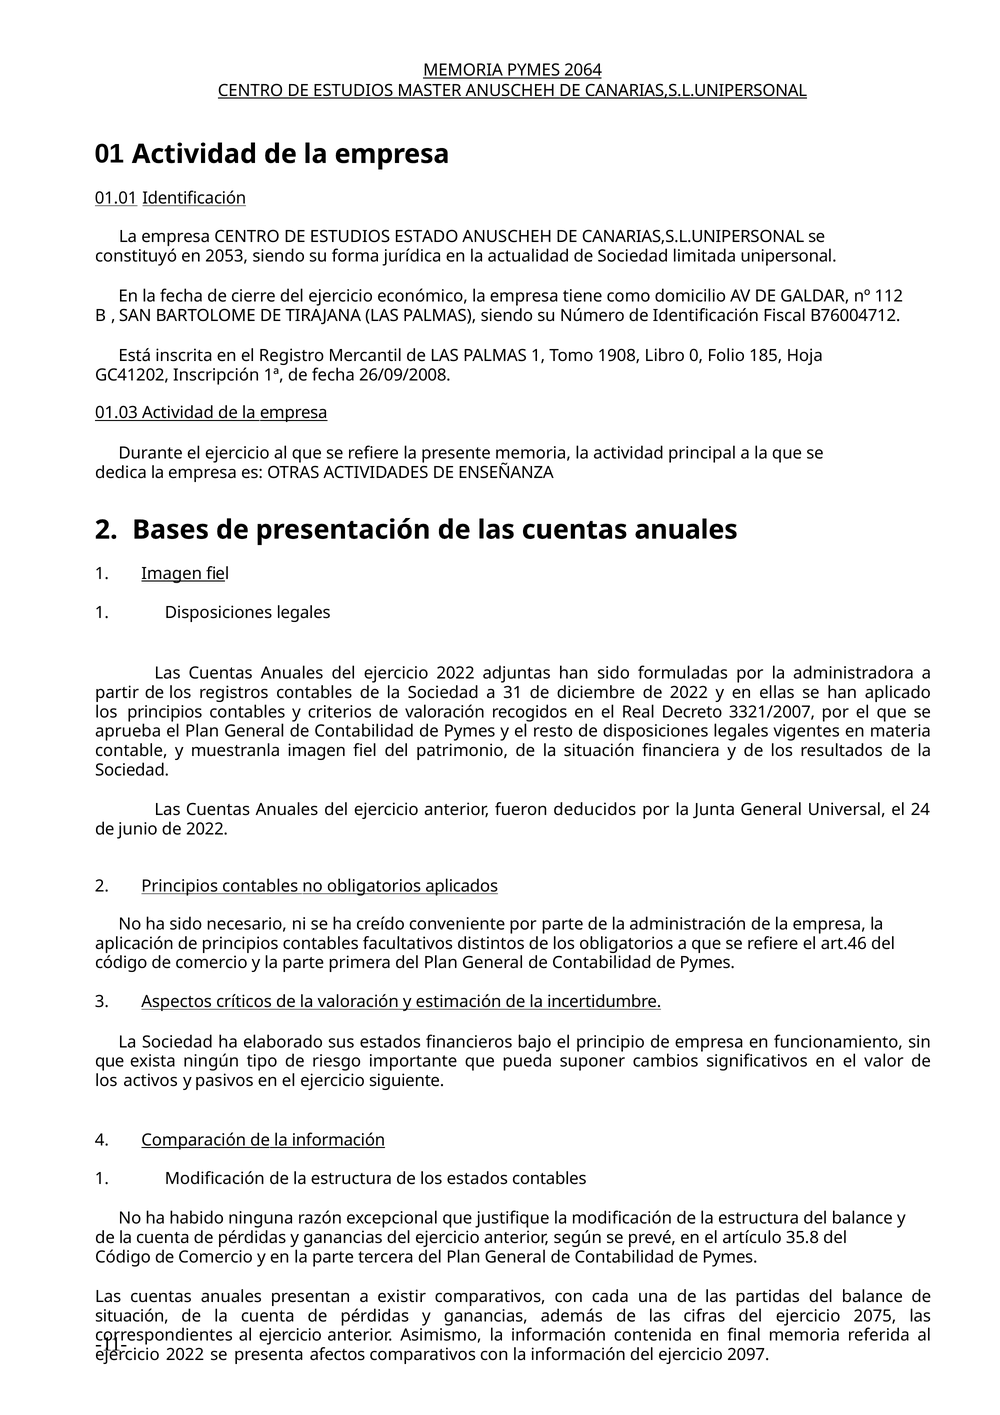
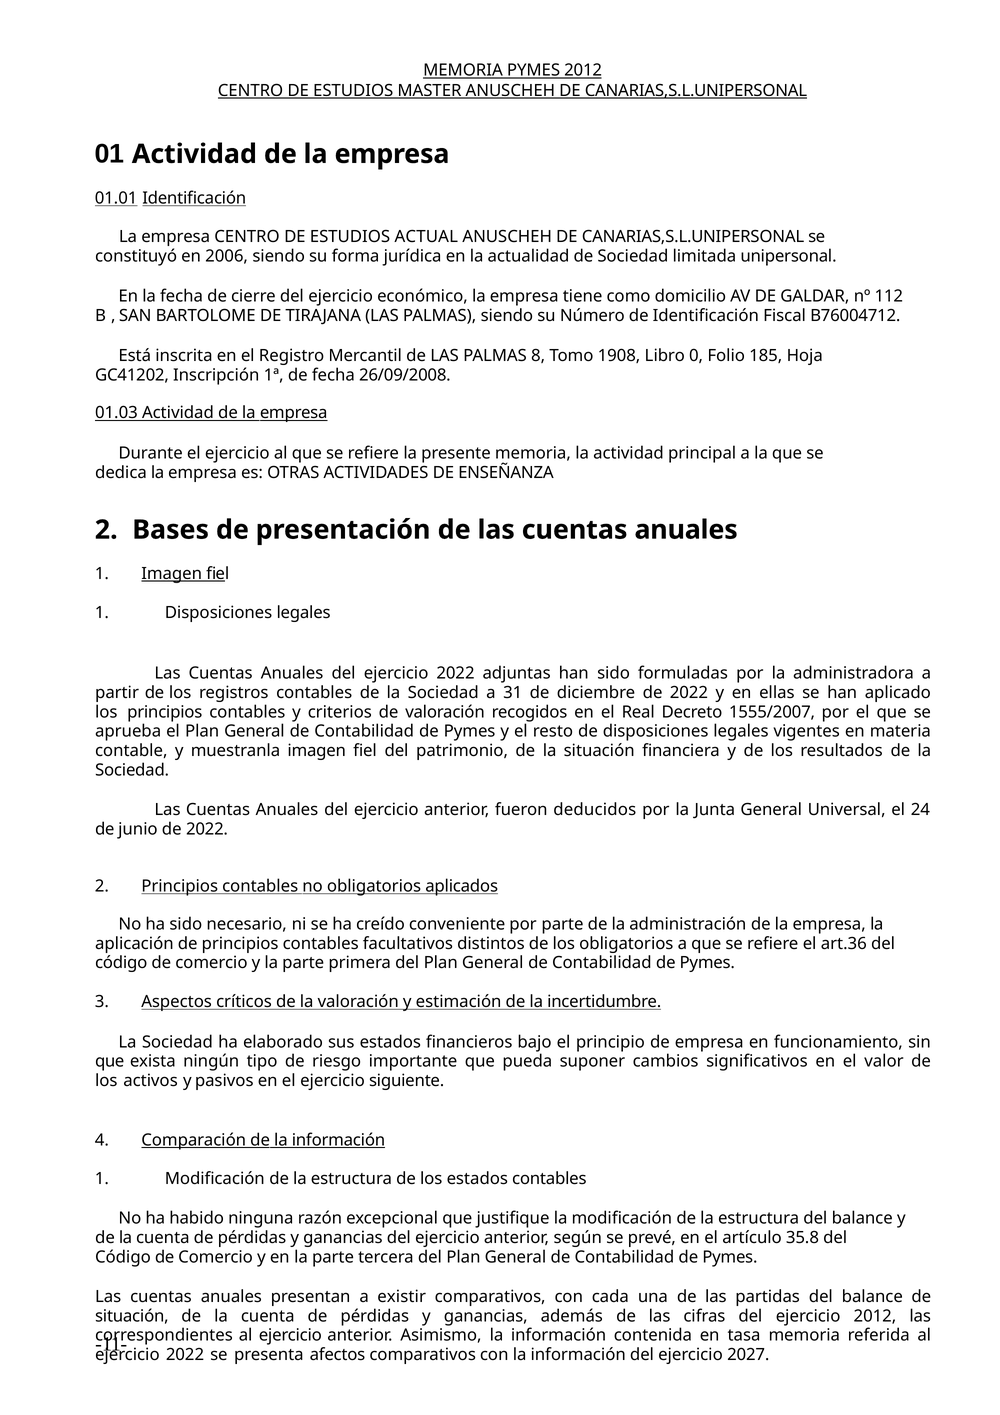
PYMES 2064: 2064 -> 2012 (583, 70)
ESTADO: ESTADO -> ACTUAL (426, 237)
2053: 2053 -> 2006 (227, 256)
PALMAS 1: 1 -> 8 (538, 356)
3321/2007: 3321/2007 -> 1555/2007 (772, 712)
art.46: art.46 -> art.36 (844, 944)
ejercicio 2075: 2075 -> 2012 (875, 1316)
final: final -> tasa (744, 1335)
2097: 2097 -> 2027 (748, 1355)
